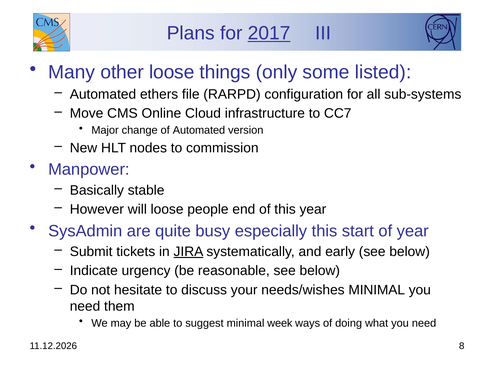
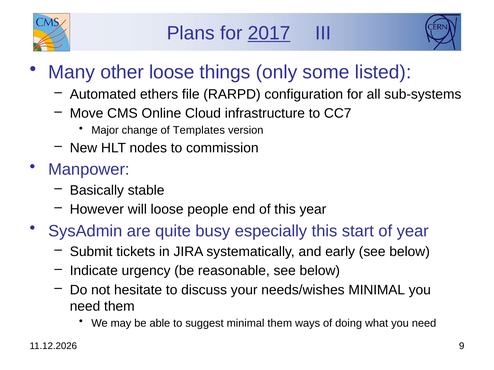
of Automated: Automated -> Templates (199, 130)
JIRA underline: present -> none (188, 252)
minimal week: week -> them (280, 324)
8: 8 -> 9 (462, 346)
